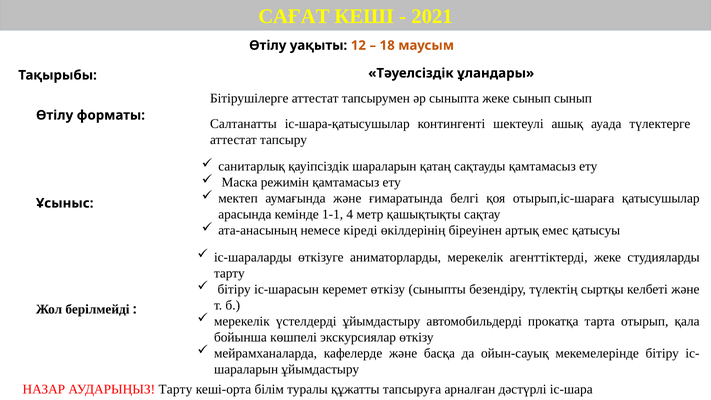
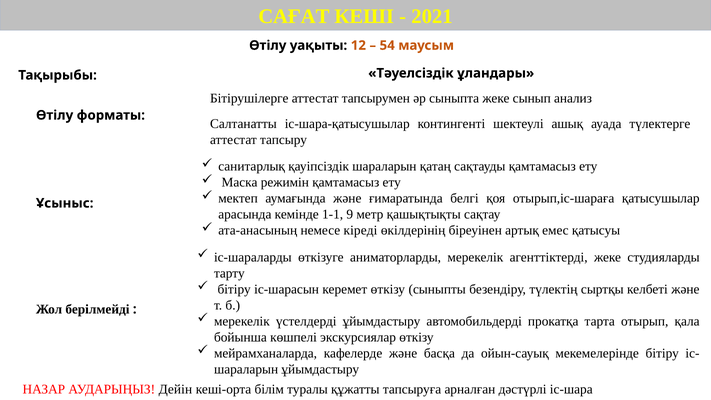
18: 18 -> 54 (387, 45)
сынып сынып: сынып -> анализ (573, 98)
4: 4 -> 9 (350, 214)
АУДАРЫҢЫЗ Тарту: Тарту -> Дейін (175, 389)
